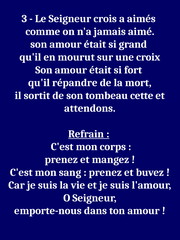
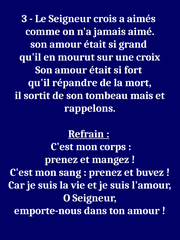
cette: cette -> mais (142, 96)
attendons: attendons -> rappelons (90, 108)
